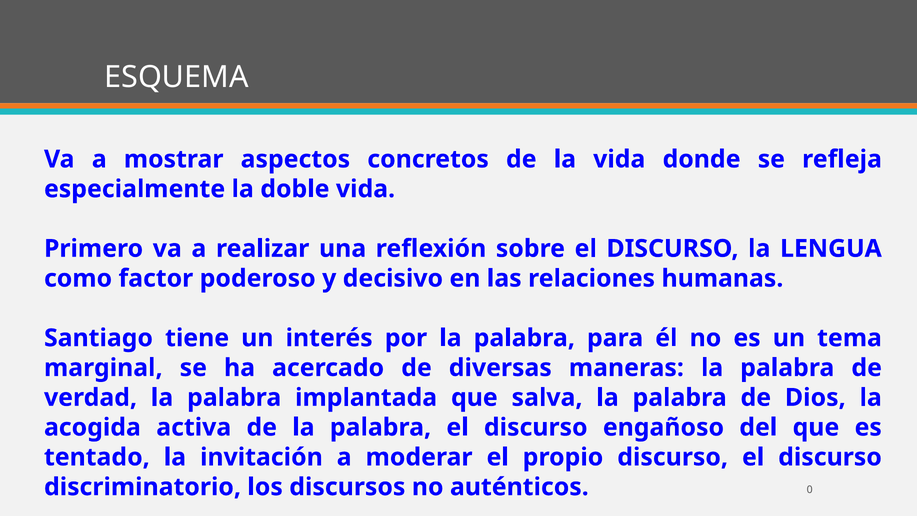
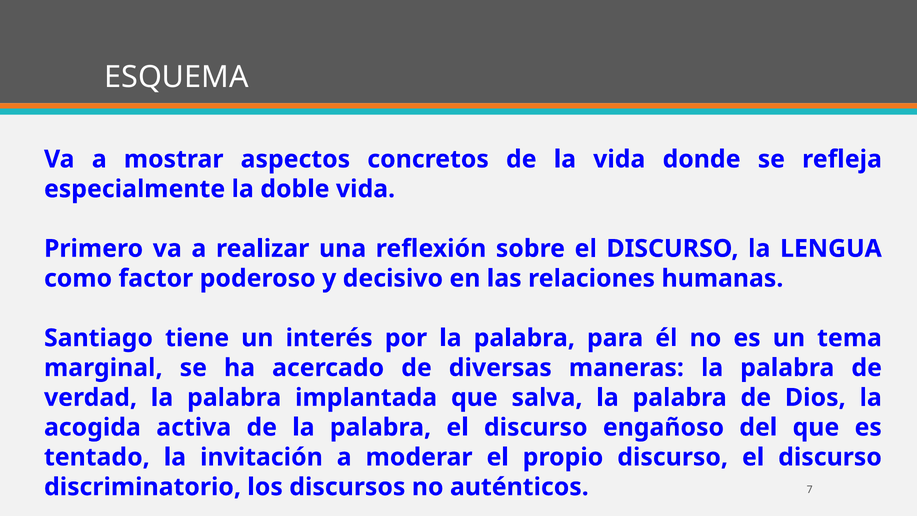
0: 0 -> 7 (810, 490)
